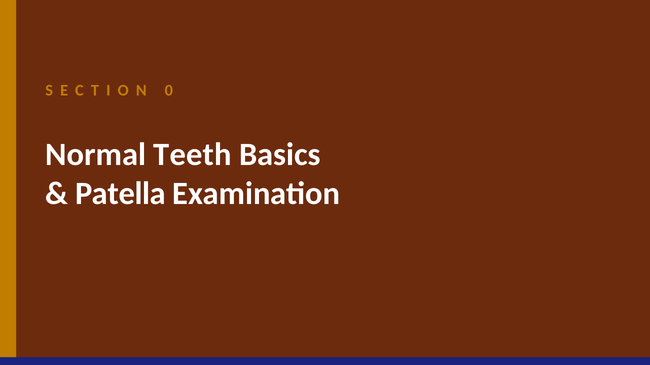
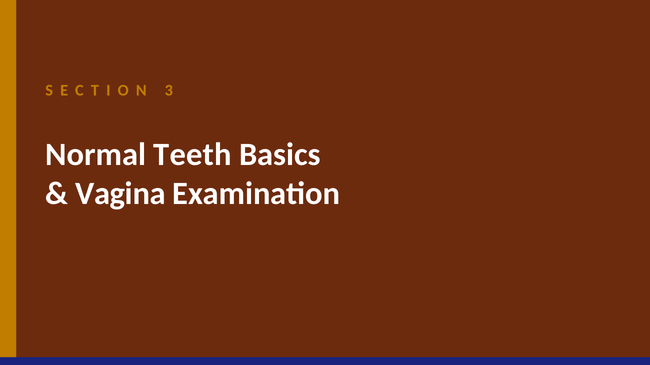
0: 0 -> 3 (169, 91)
Patella: Patella -> Vagina (120, 194)
